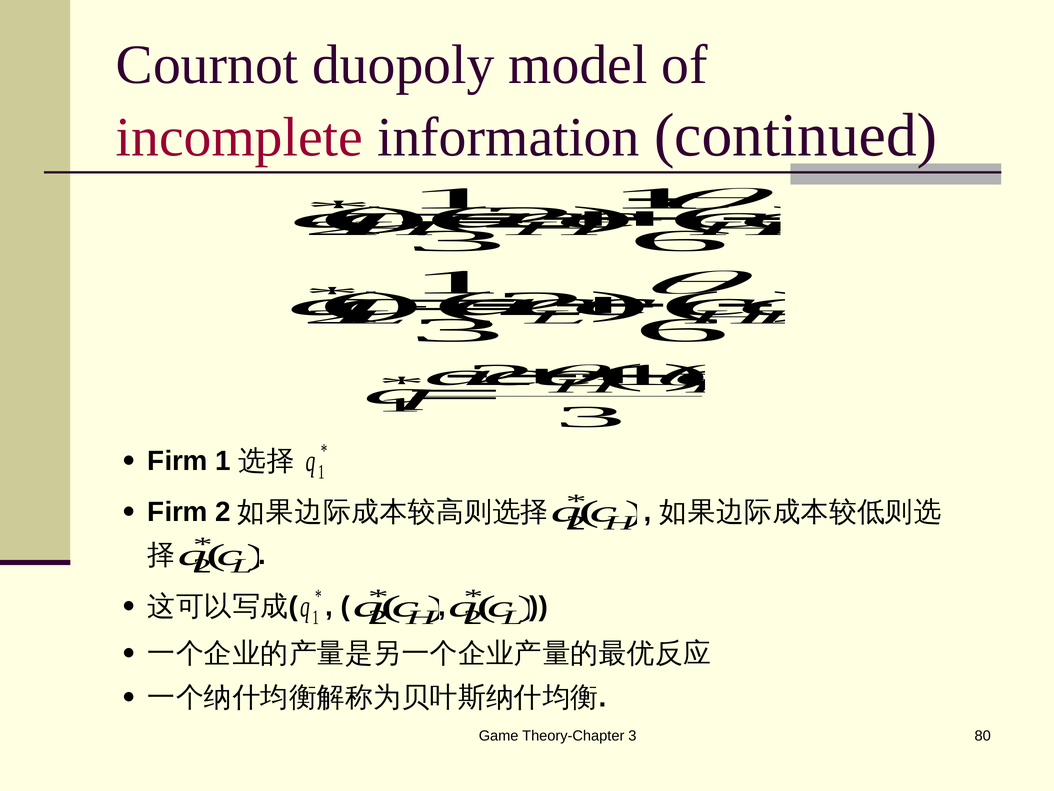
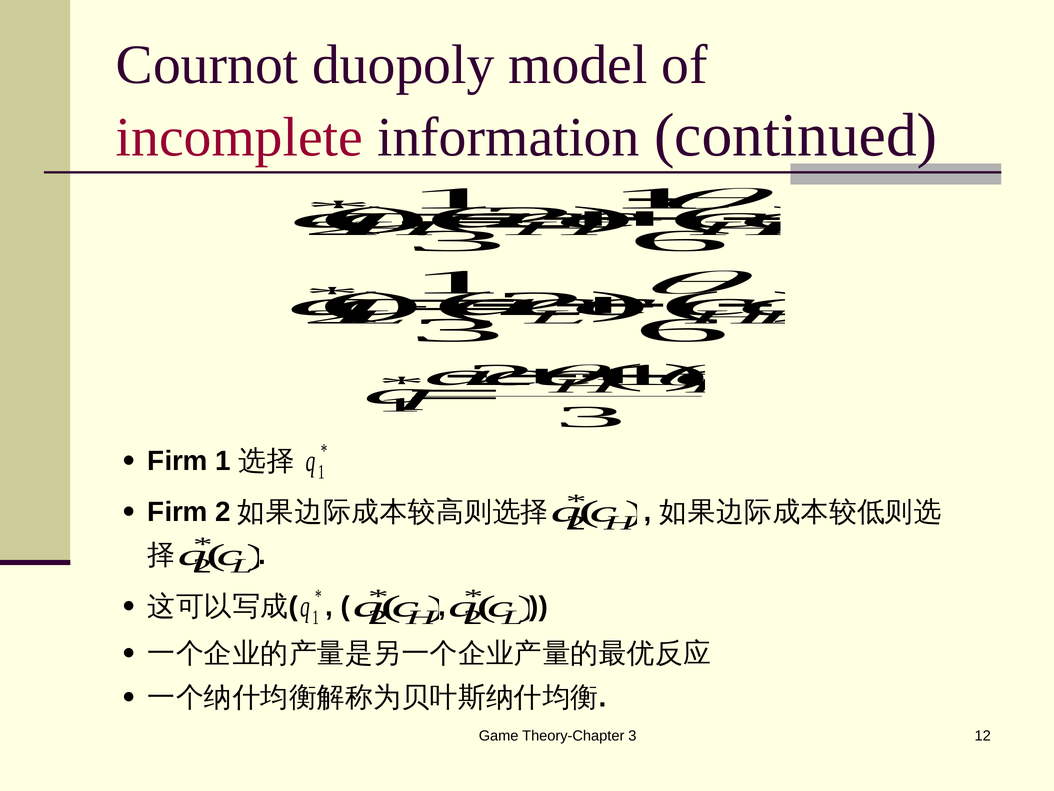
80: 80 -> 12 (983, 735)
